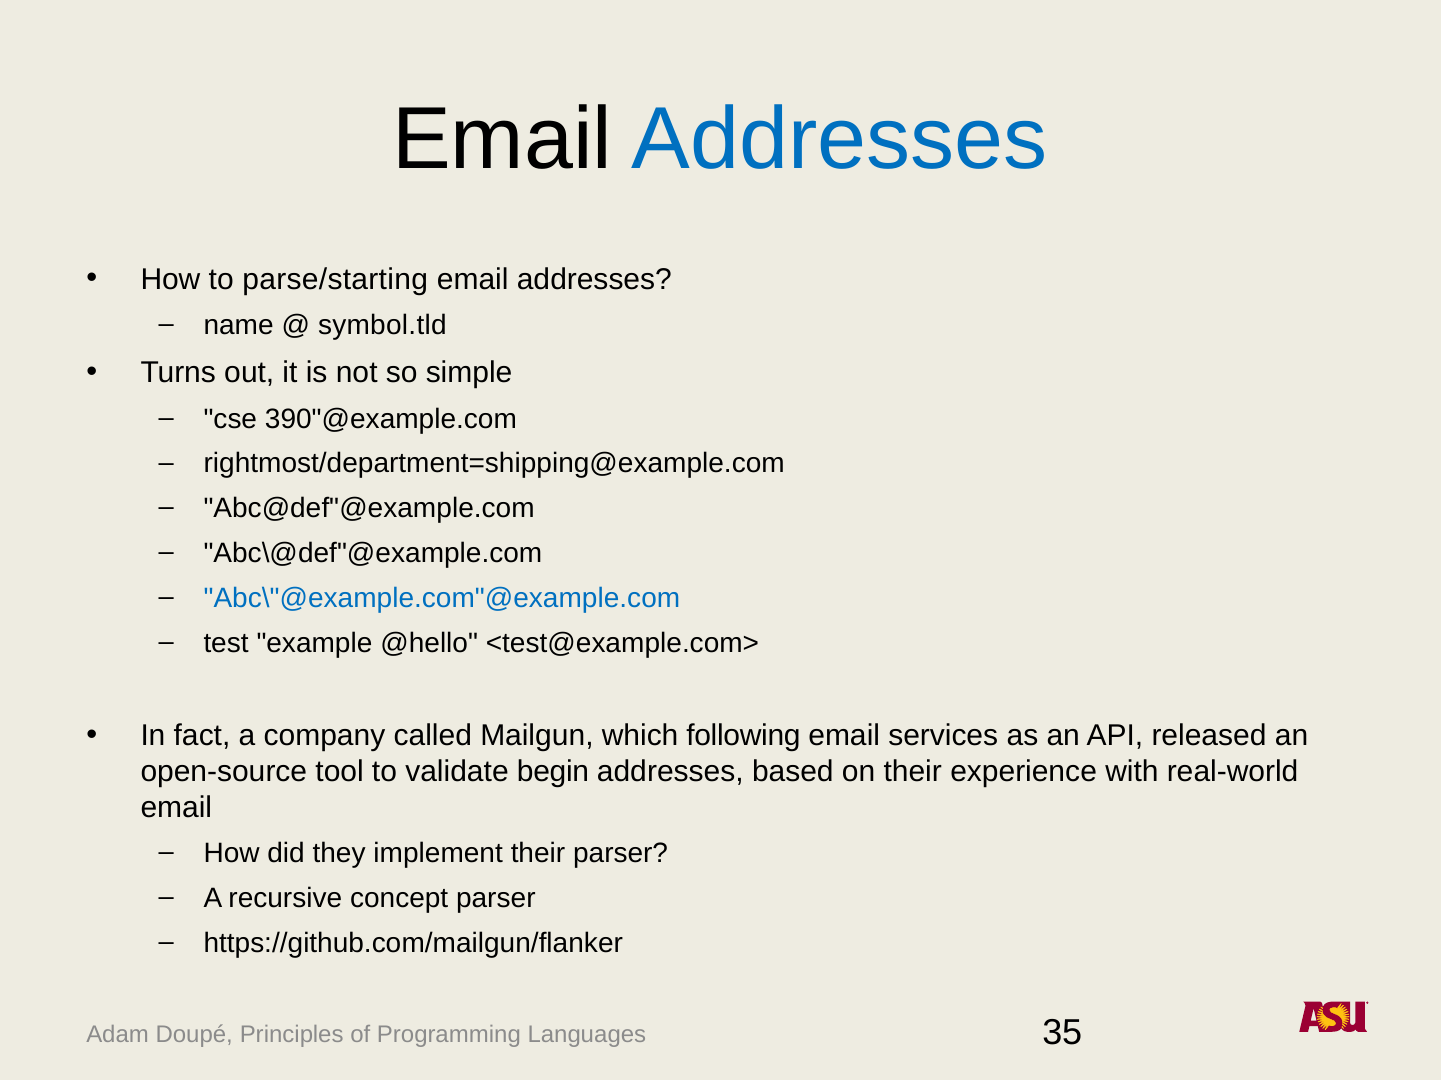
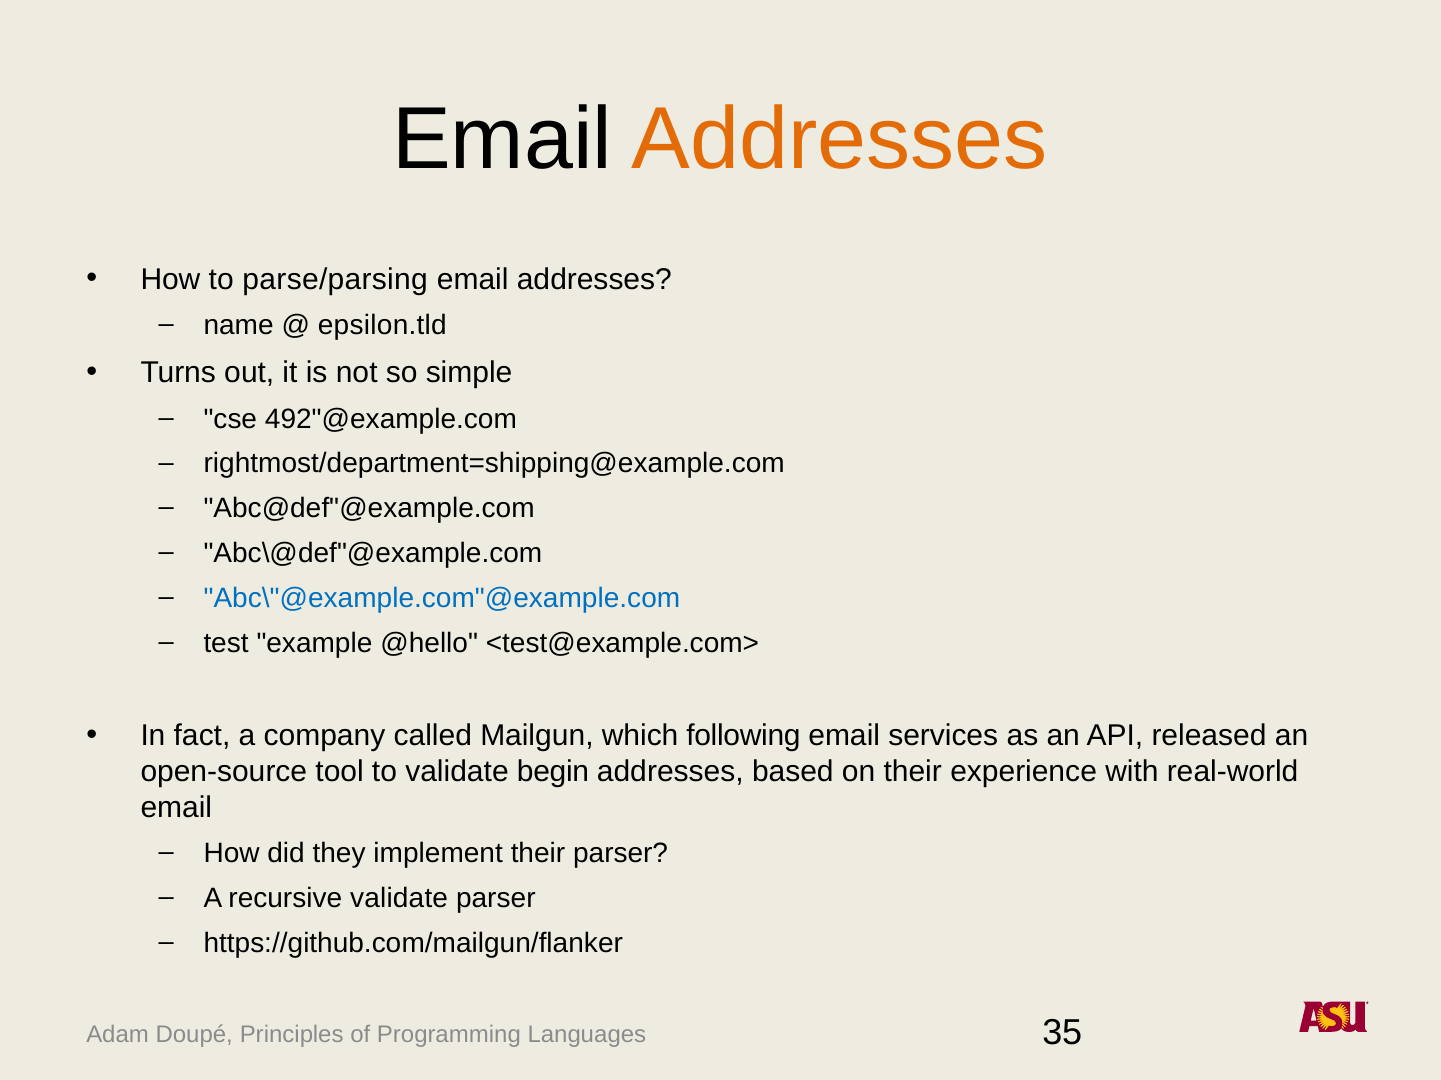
Addresses colour: blue -> orange (840, 139)
parse/starting: parse/starting -> parse/parsing (335, 279)
symbol.tld: symbol.tld -> epsilon.tld (382, 325)
390"@example.com: 390"@example.com -> 492"@example.com (391, 419)
recursive concept: concept -> validate (399, 899)
